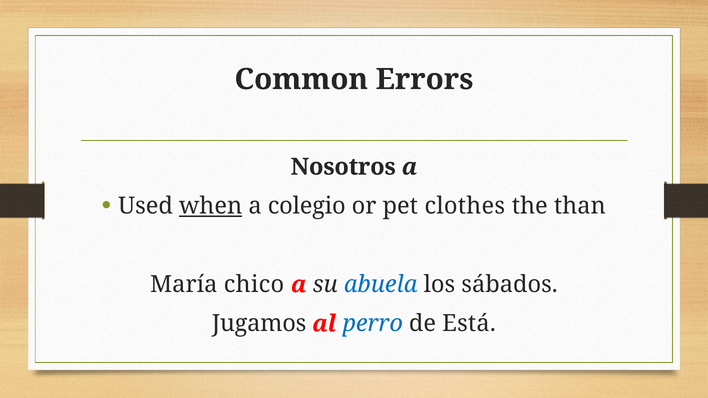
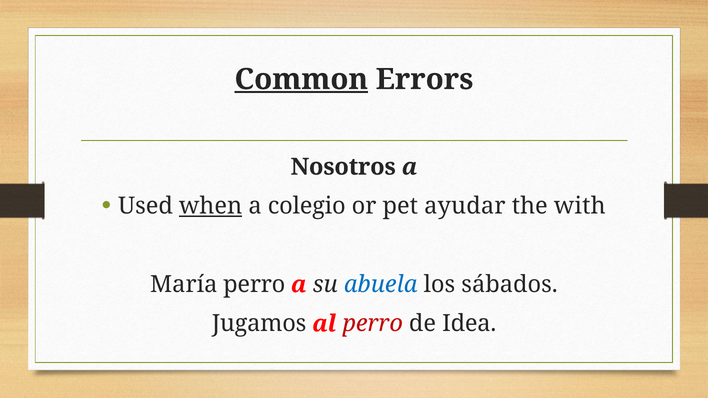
Common underline: none -> present (301, 79)
clothes: clothes -> ayudar (465, 206)
than: than -> with (580, 206)
María chico: chico -> perro (254, 285)
perro colour: blue -> red (373, 324)
Está: Está -> Idea (469, 324)
